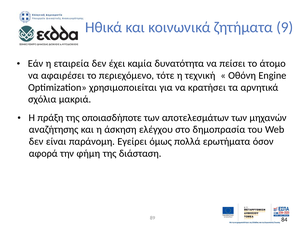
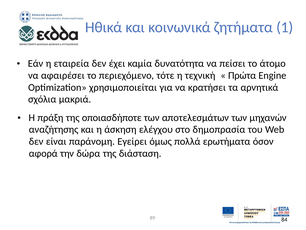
9: 9 -> 1 (285, 27)
Οθόνη: Οθόνη -> Πρώτα (242, 75)
φήμη: φήμη -> δώρα (88, 153)
